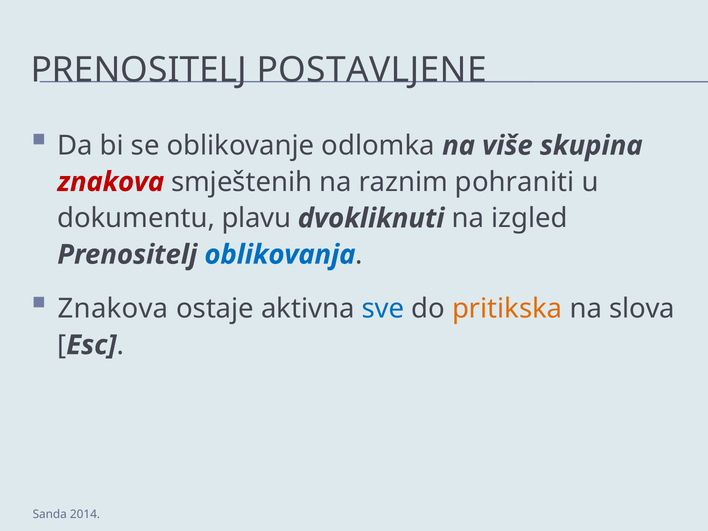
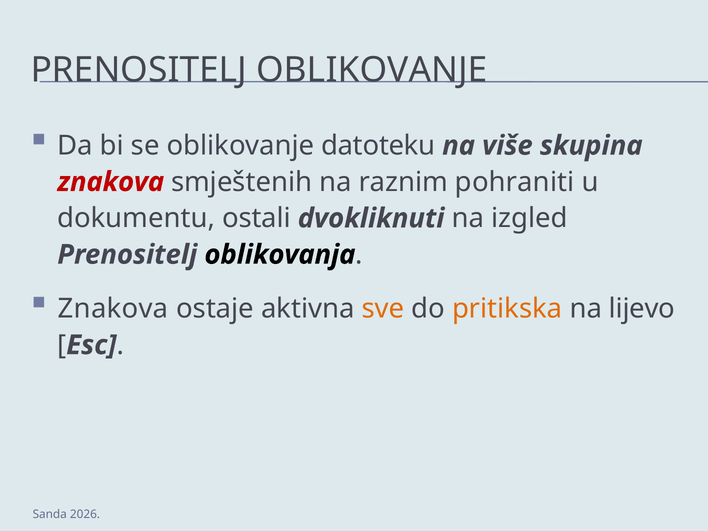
PRENOSITELJ POSTAVLJENE: POSTAVLJENE -> OBLIKOVANJE (372, 70)
odlomka: odlomka -> datoteku (378, 146)
plavu: plavu -> ostali (256, 218)
oblikovanja colour: blue -> black (280, 255)
sve colour: blue -> orange (383, 309)
slova: slova -> lijevo (642, 309)
2014: 2014 -> 2026 (85, 515)
